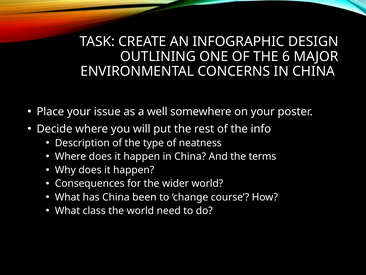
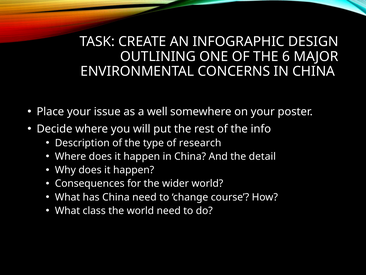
neatness: neatness -> research (200, 143)
terms: terms -> detail (262, 156)
China been: been -> need (144, 197)
